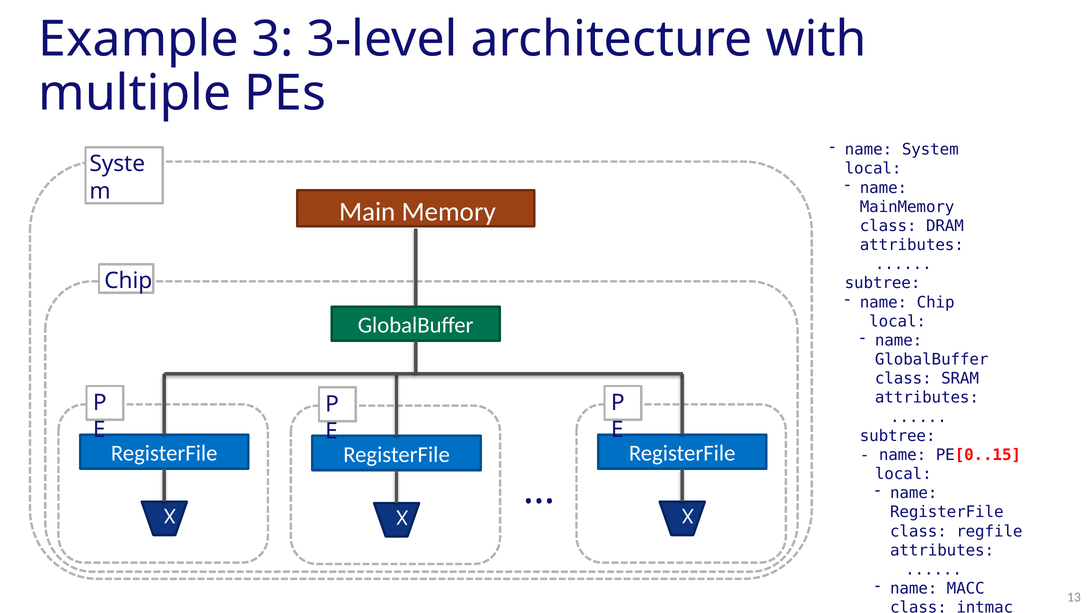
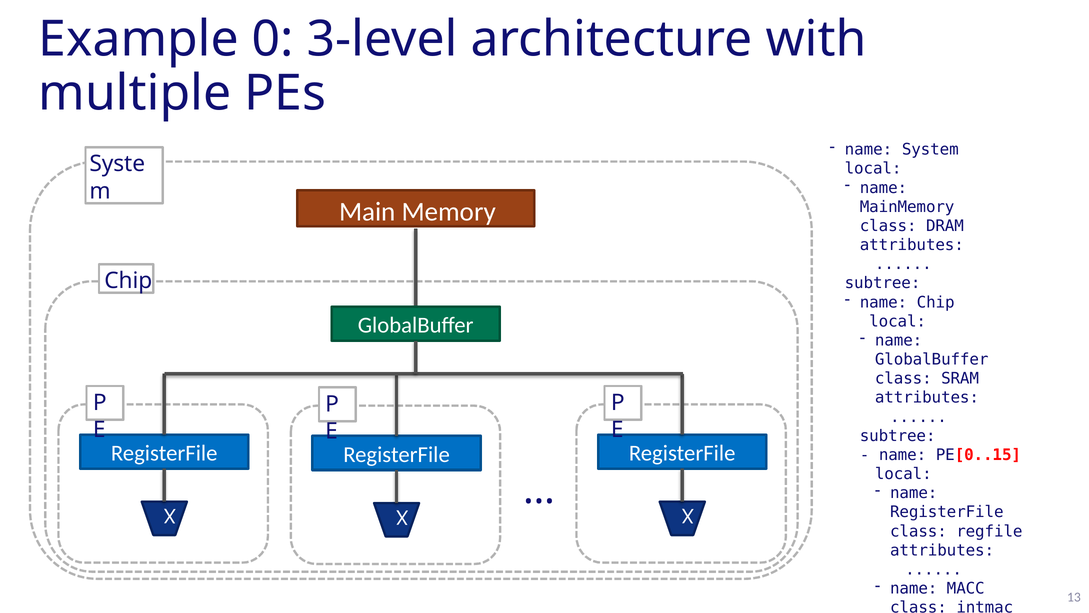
3: 3 -> 0 (273, 39)
